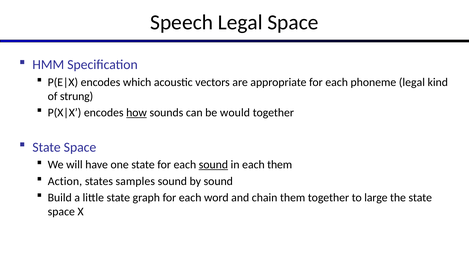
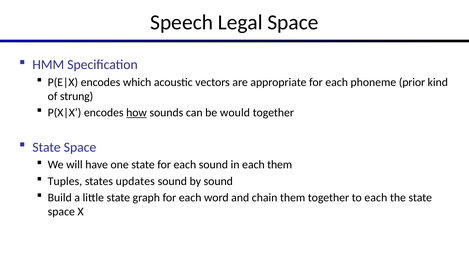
phoneme legal: legal -> prior (412, 82)
sound underline: present -> none (213, 165)
Action: Action -> Tuples (65, 181)
samples: samples -> updates (135, 181)
to large: large -> each (376, 197)
